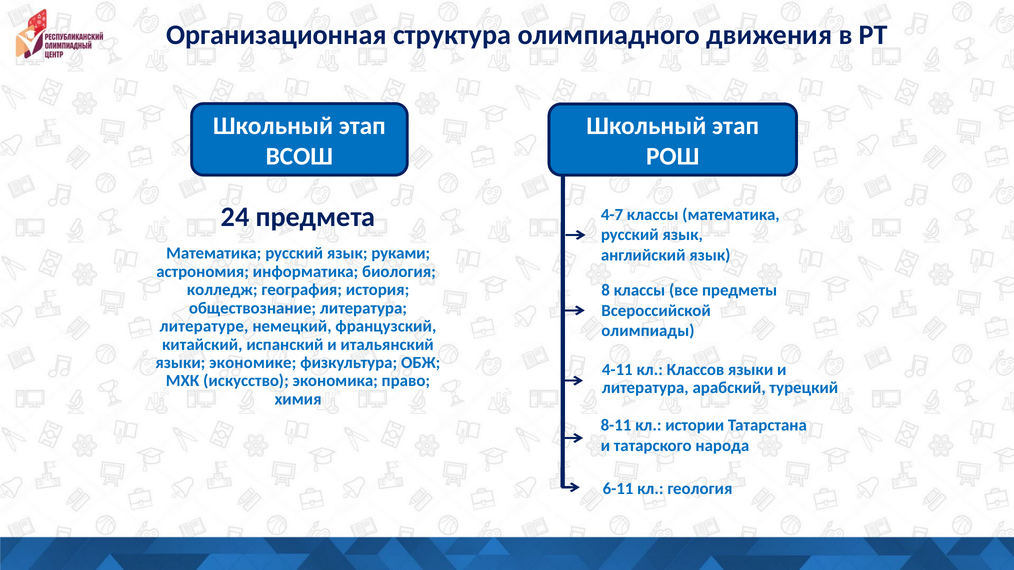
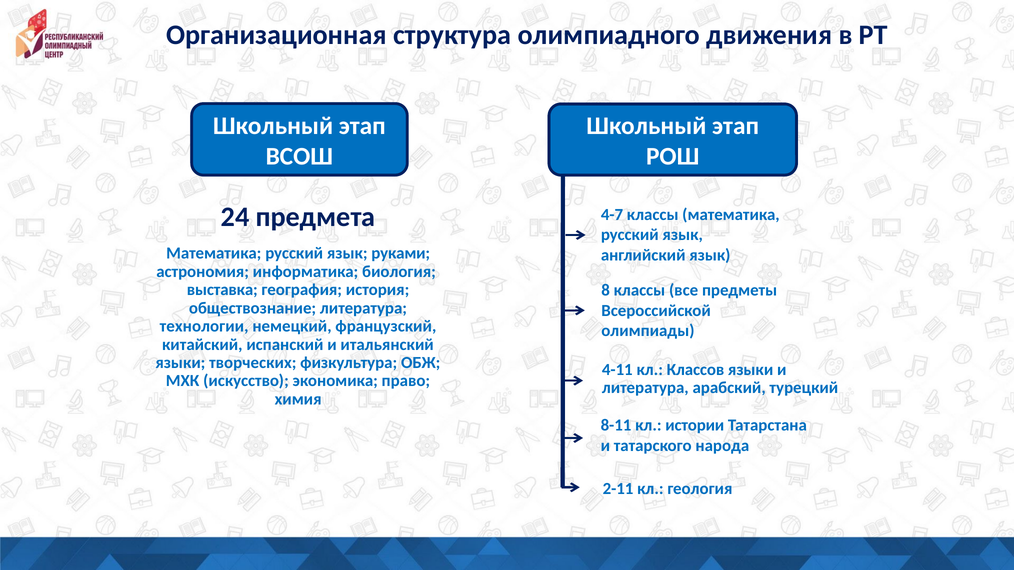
колледж: колледж -> выставка (222, 290)
литературе: литературе -> технологии (204, 326)
экономике: экономике -> творческих (253, 363)
6-11: 6-11 -> 2-11 (618, 489)
